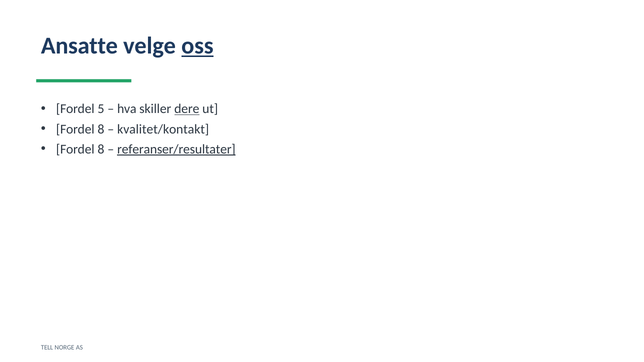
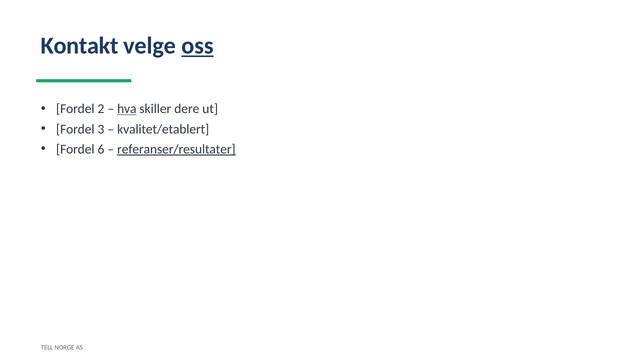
Ansatte: Ansatte -> Kontakt (79, 46)
5: 5 -> 2 (101, 109)
hva underline: none -> present (127, 109)
dere underline: present -> none (187, 109)
8: 8 -> 3 (101, 129)
kvalitet/kontakt: kvalitet/kontakt -> kvalitet/etablert (163, 129)
8: 8 -> 6 (101, 149)
